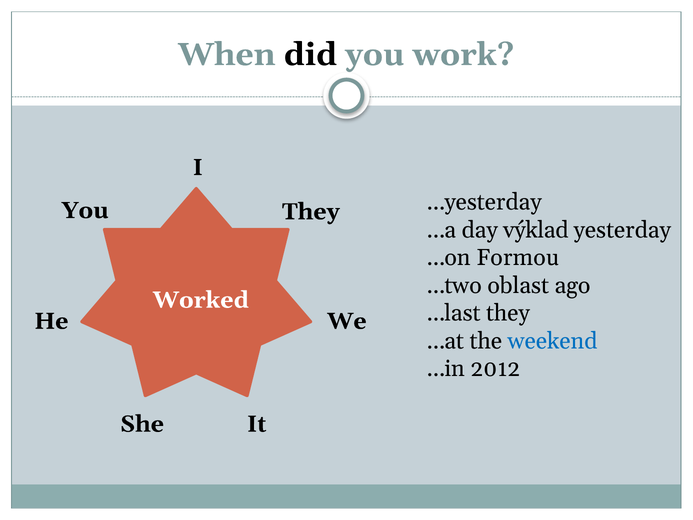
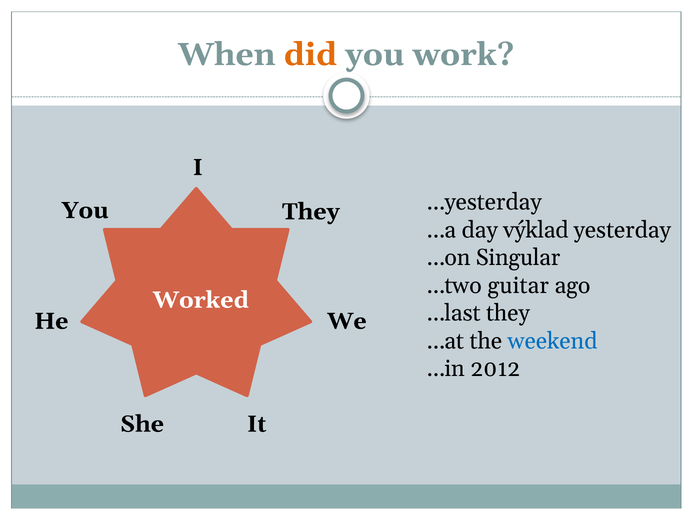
did colour: black -> orange (310, 55)
Formou: Formou -> Singular (518, 258)
oblast: oblast -> guitar (518, 285)
